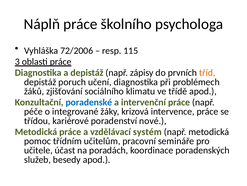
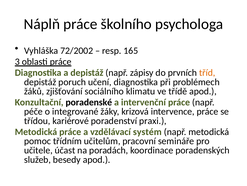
72/2006: 72/2006 -> 72/2002 (77, 51)
115: 115 -> 165 (131, 51)
poradenské colour: blue -> black (89, 102)
nové: nové -> praxi (153, 120)
